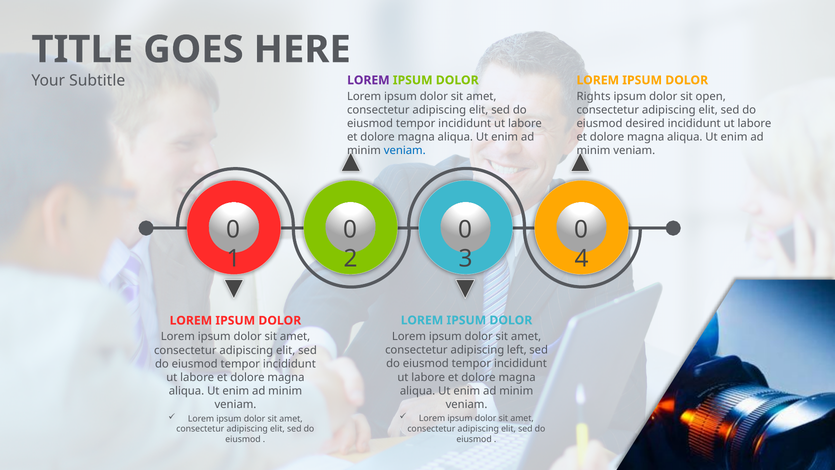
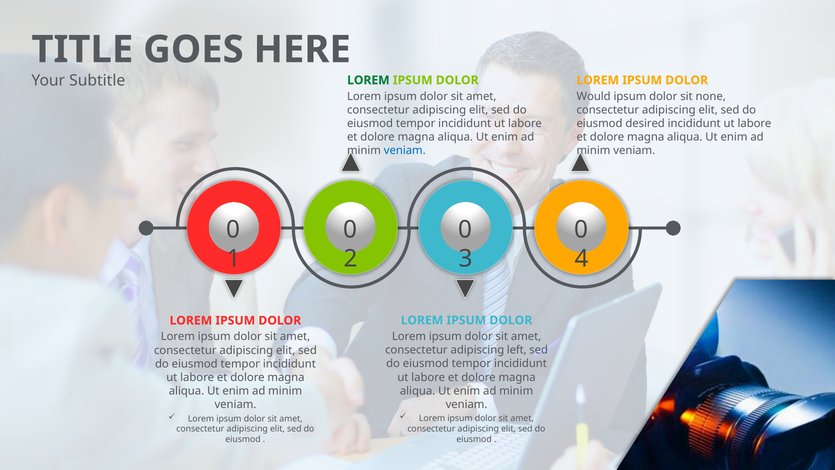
LOREM colour: purple -> green (368, 80)
Rights: Rights -> Would (594, 96)
open: open -> none (711, 96)
